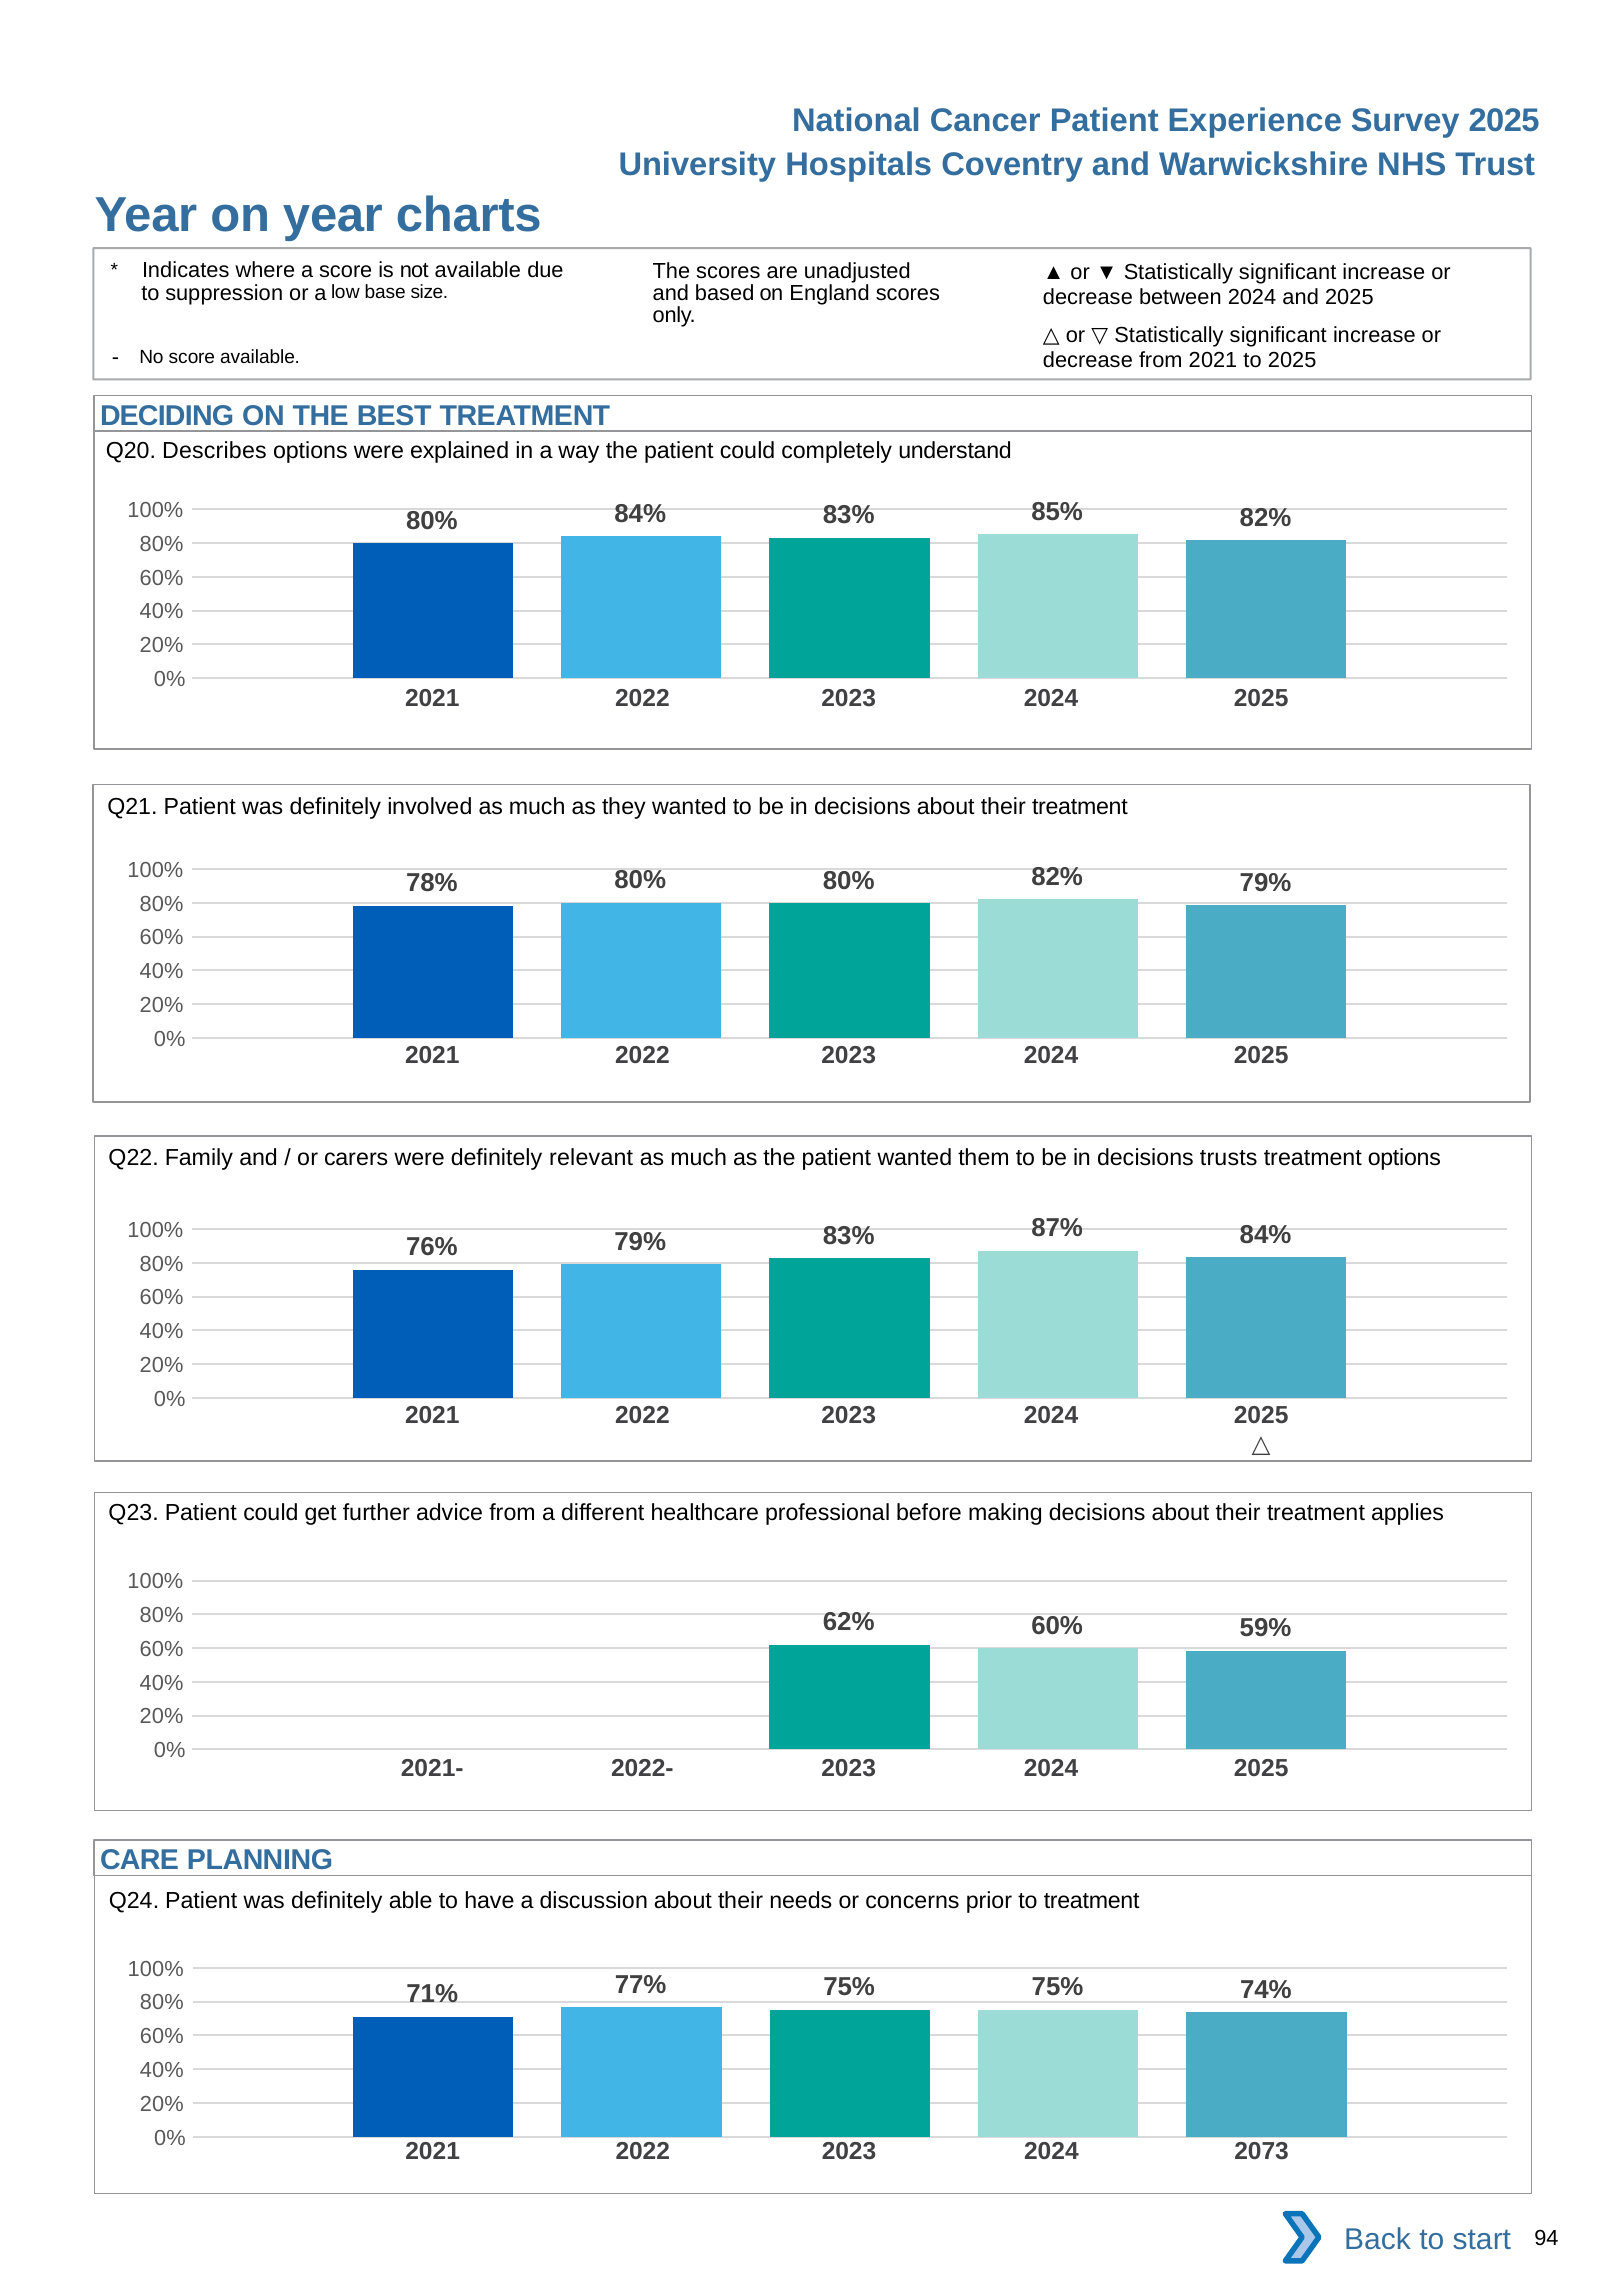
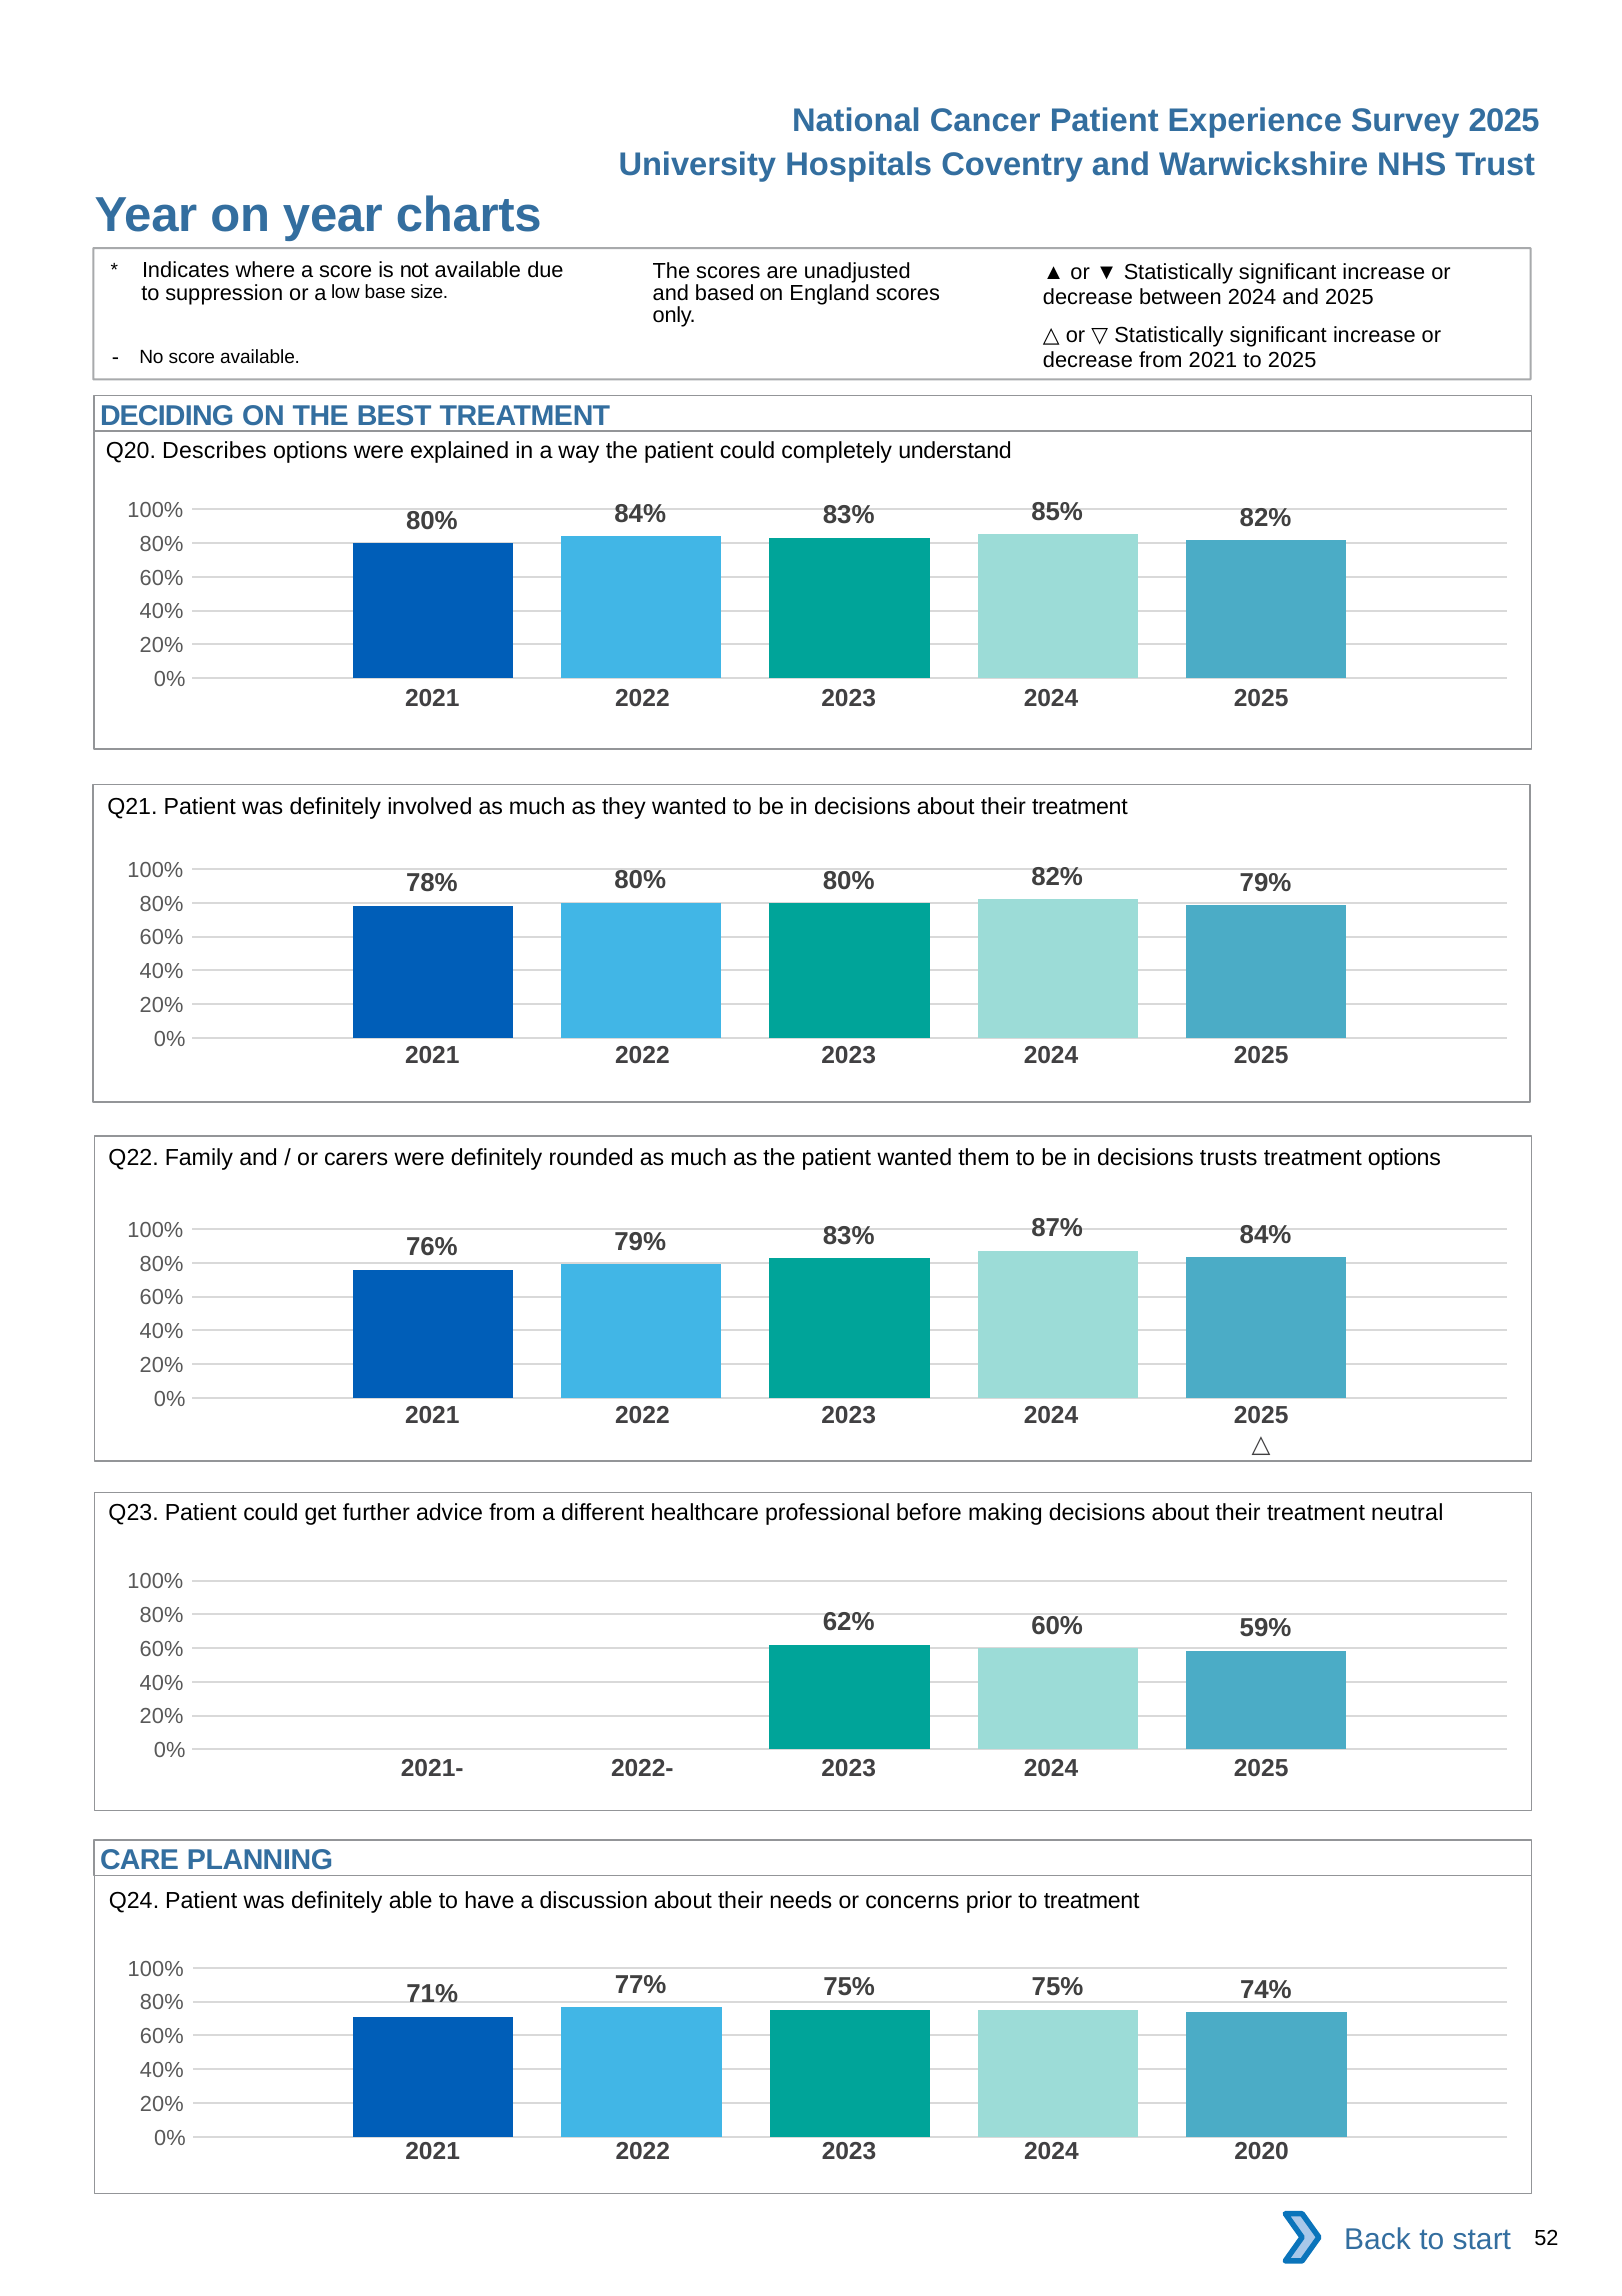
relevant: relevant -> rounded (591, 1158)
applies: applies -> neutral (1407, 1512)
2073: 2073 -> 2020 (1262, 2151)
94: 94 -> 52 (1546, 2238)
